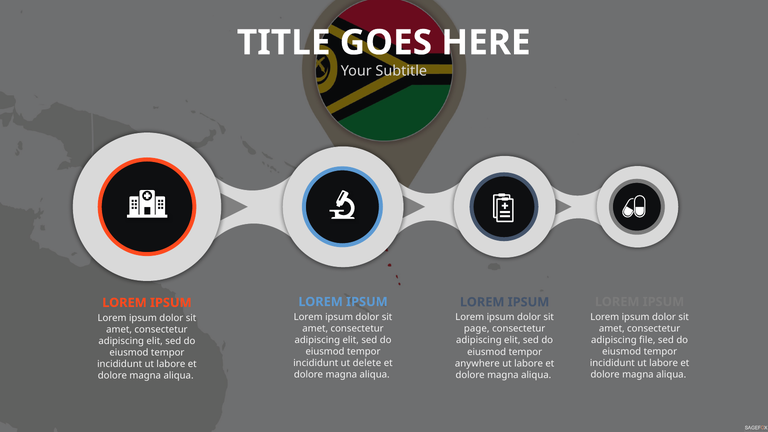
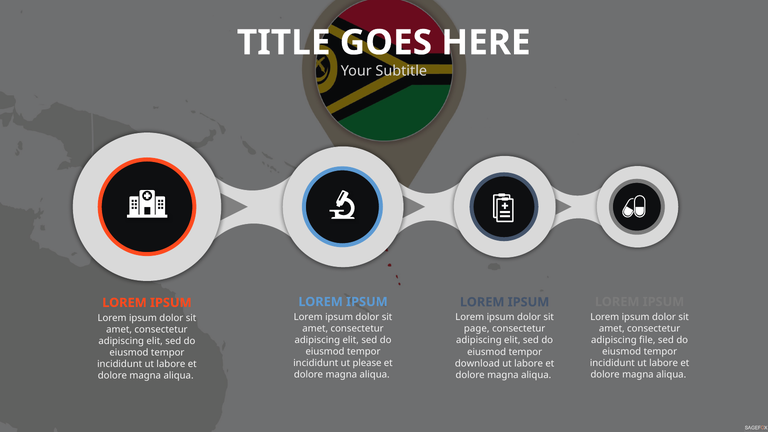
delete: delete -> please (367, 363)
anywhere: anywhere -> download (477, 363)
